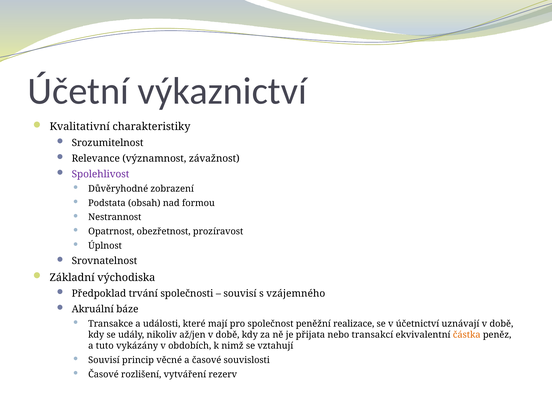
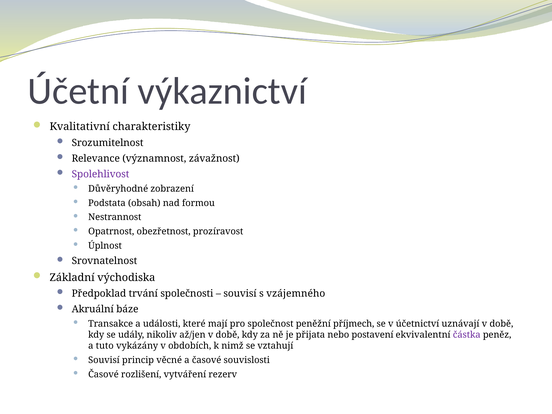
realizace: realizace -> příjmech (354, 324)
transakcí: transakcí -> postavení (373, 335)
částka colour: orange -> purple (467, 335)
